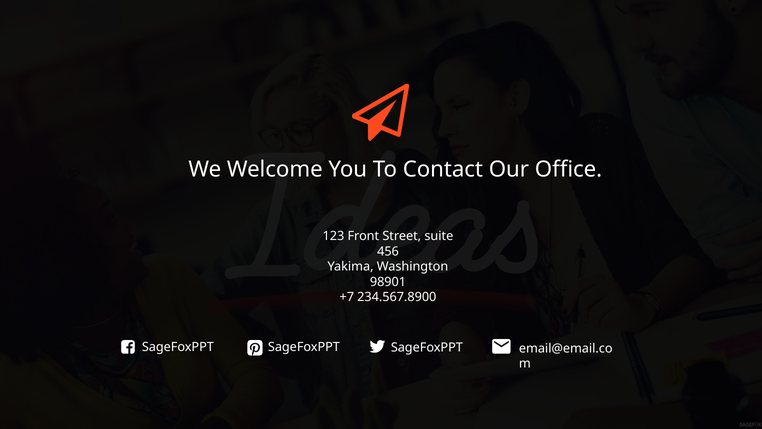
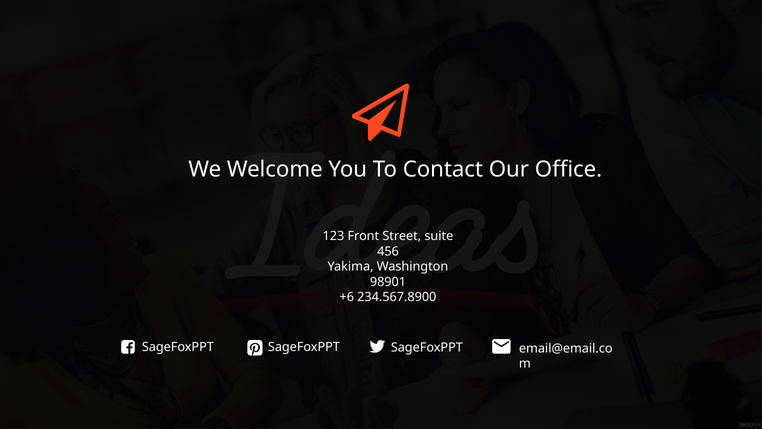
+7: +7 -> +6 (347, 297)
